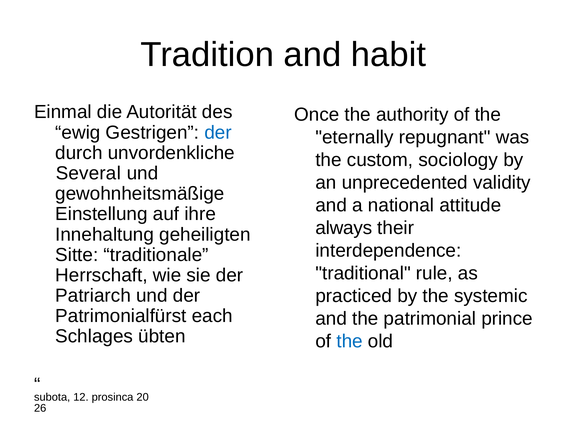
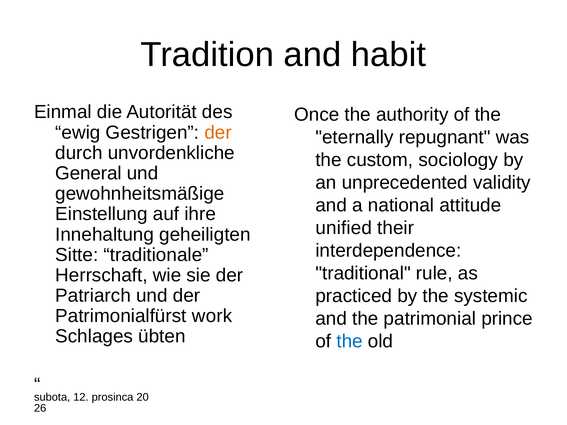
der colour: blue -> orange (218, 133)
Several: Several -> General (88, 173)
always: always -> unified (344, 228)
each: each -> work (212, 316)
